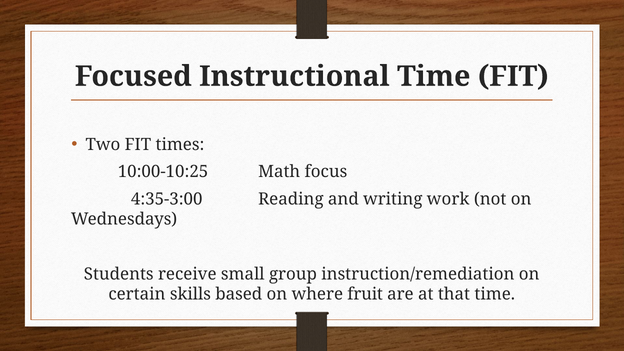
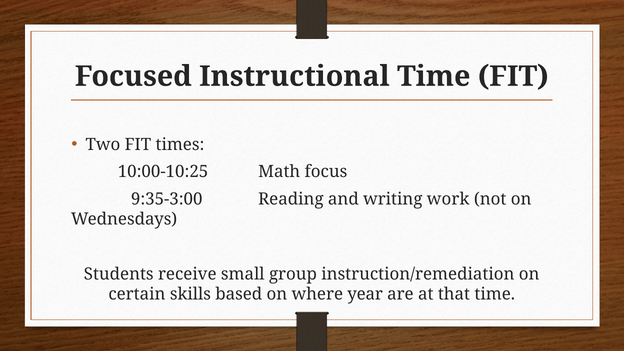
4:35-3:00: 4:35-3:00 -> 9:35-3:00 (167, 199)
fruit: fruit -> year (365, 294)
